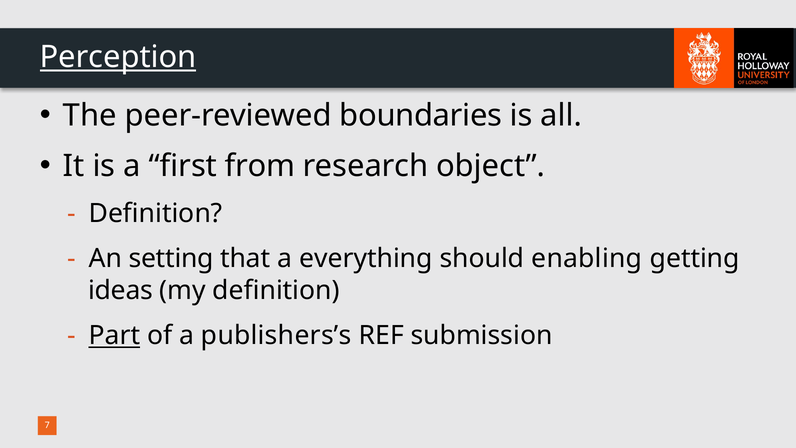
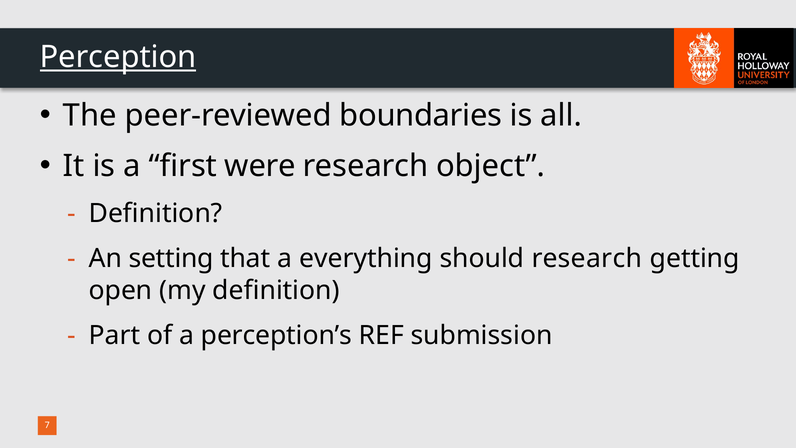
from: from -> were (260, 166)
should enabling: enabling -> research (587, 259)
ideas: ideas -> open (121, 290)
Part underline: present -> none (114, 336)
publishers’s: publishers’s -> perception’s (276, 336)
